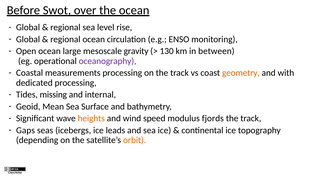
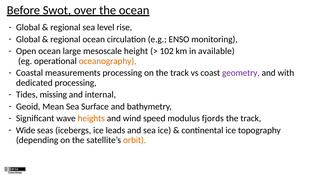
gravity: gravity -> height (136, 51)
130: 130 -> 102 (167, 51)
between: between -> available (216, 51)
oceanography colour: purple -> orange (108, 61)
geometry colour: orange -> purple (241, 73)
Gaps: Gaps -> Wide (26, 130)
